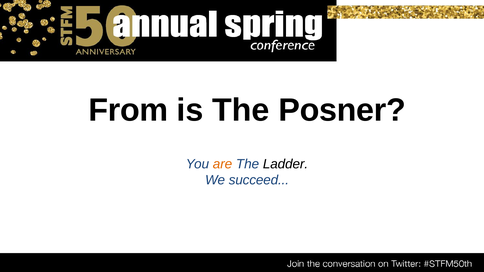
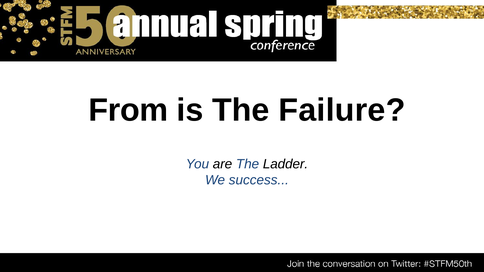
Posner: Posner -> Failure (342, 110)
are colour: orange -> black (223, 164)
succeed: succeed -> success (259, 180)
